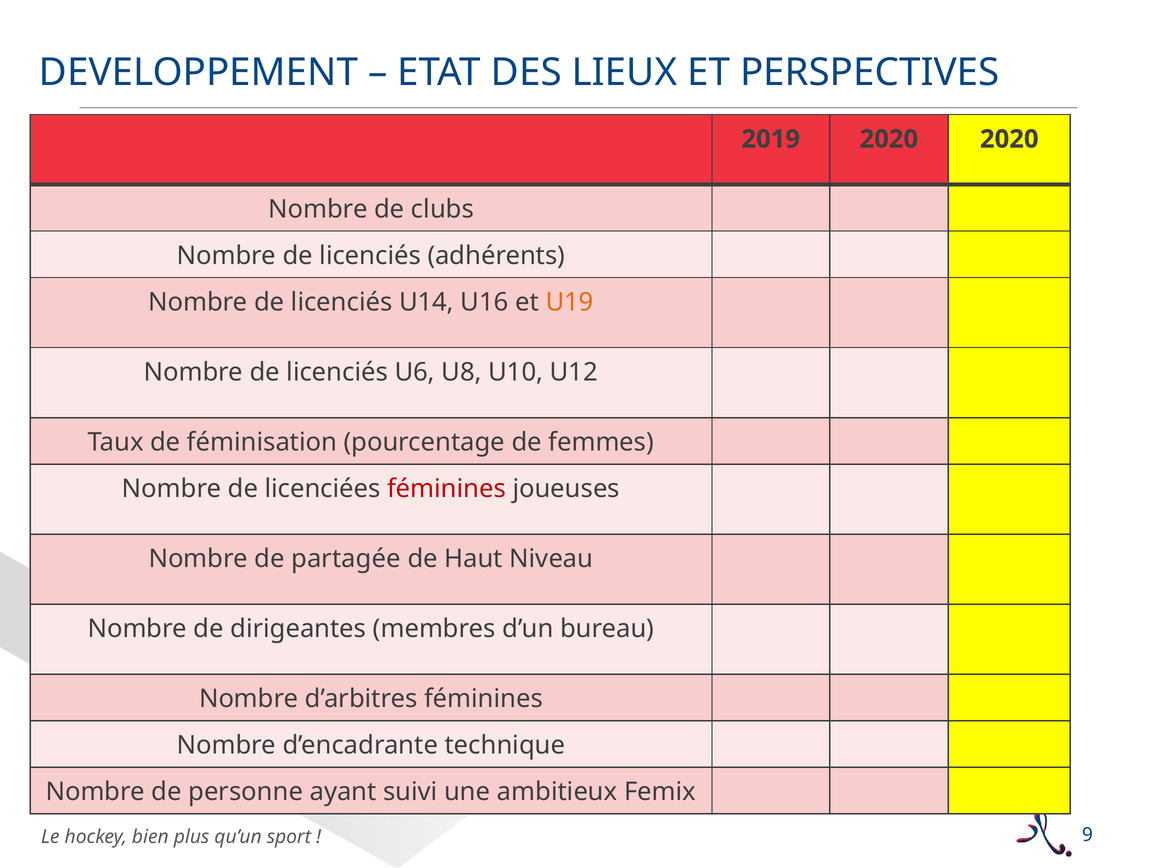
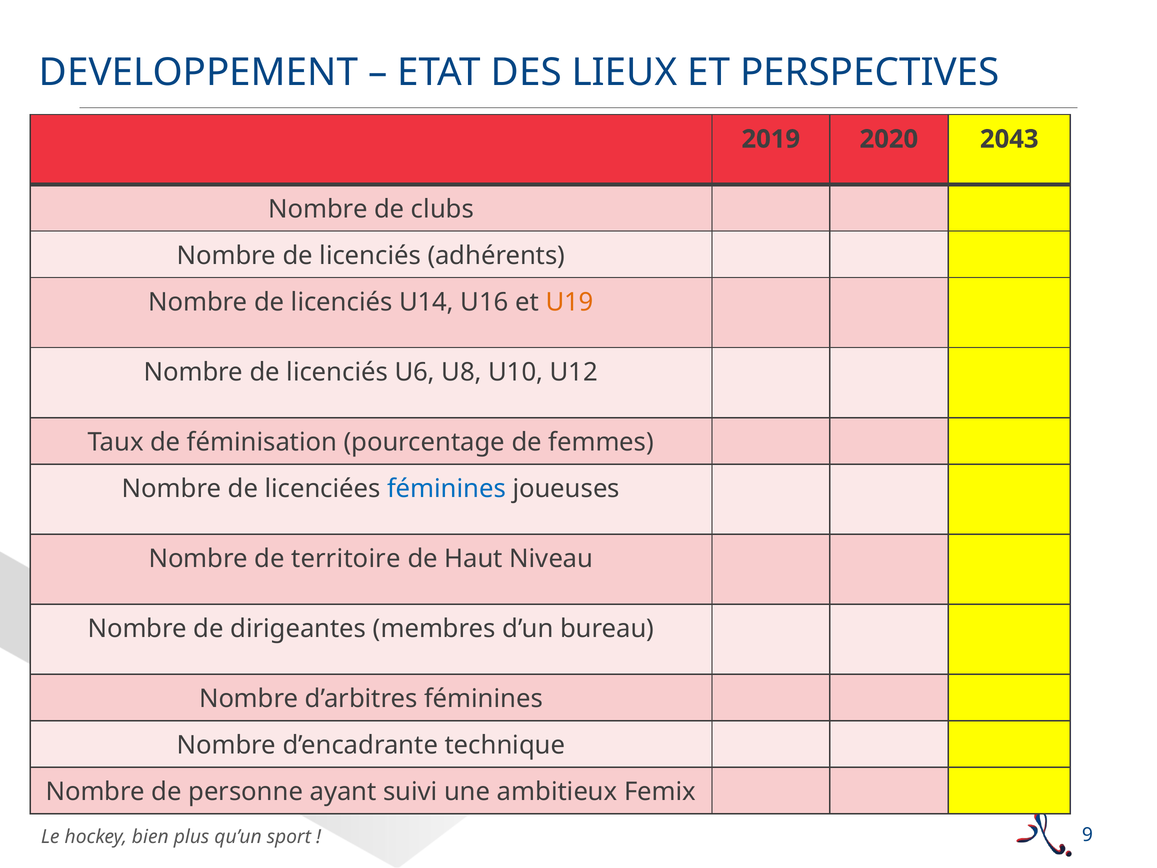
2020 2020: 2020 -> 2043 (1009, 139)
féminines colour: red -> blue (447, 489)
partagée: partagée -> territoire (346, 559)
